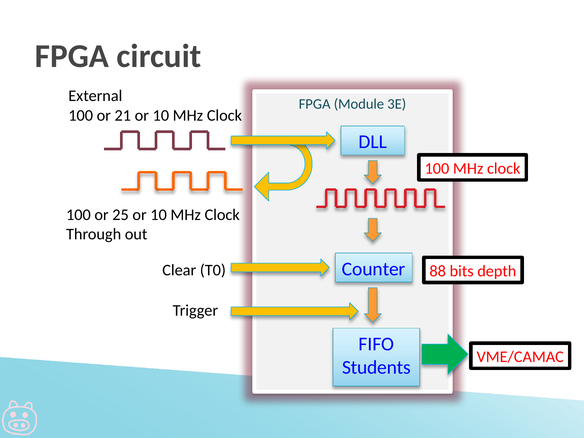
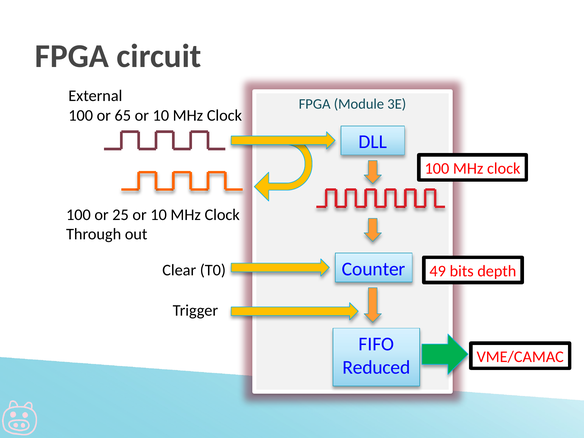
21: 21 -> 65 (123, 115)
88: 88 -> 49 (438, 271)
Students: Students -> Reduced (376, 367)
